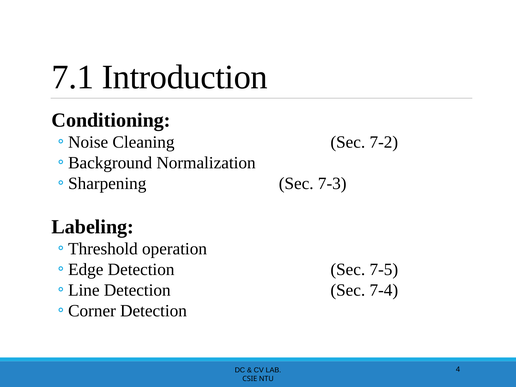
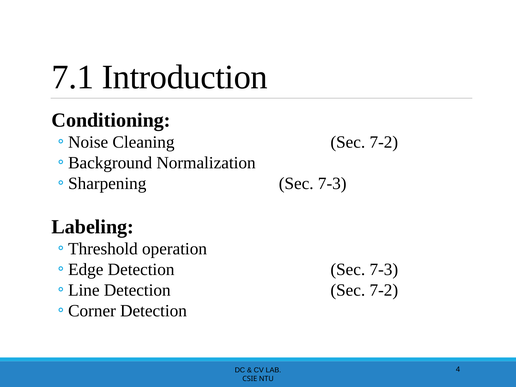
Detection Sec 7-5: 7-5 -> 7-3 (384, 270)
Detection Sec 7-4: 7-4 -> 7-2 (384, 290)
